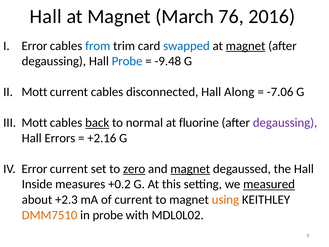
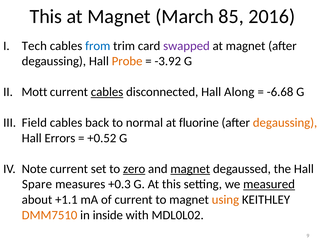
Hall: Hall -> This (46, 16)
76: 76 -> 85 (231, 16)
Error: Error -> Tech (34, 46)
swapped colour: blue -> purple (186, 46)
magnet underline: present -> none (246, 46)
Probe colour: blue -> orange (127, 61)
-9.48: -9.48 -> -3.92 (168, 61)
cables underline: none -> present (107, 92)
-7.06: -7.06 -> -6.68 (280, 92)
Mott: Mott -> Field (34, 123)
back underline: present -> none (97, 123)
degaussing colour: purple -> orange (285, 123)
+2.16: +2.16 -> +0.52 (102, 138)
Error: Error -> Note (34, 169)
Inside: Inside -> Spare (37, 184)
+0.2: +0.2 -> +0.3 (119, 184)
+2.3: +2.3 -> +1.1 (66, 199)
in probe: probe -> inside (108, 215)
